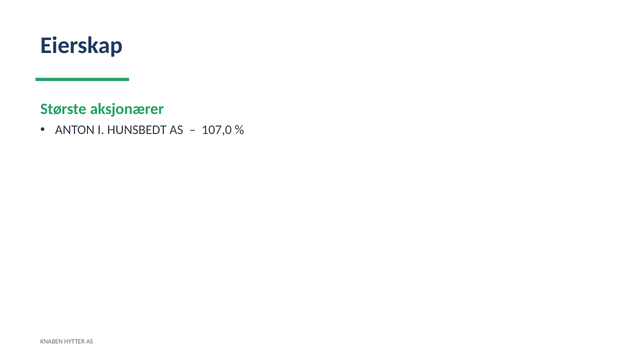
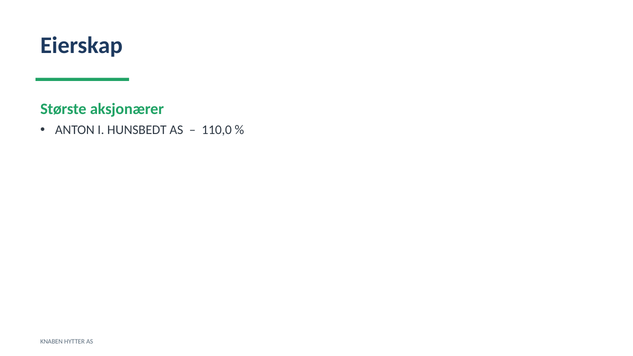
107,0: 107,0 -> 110,0 (217, 130)
